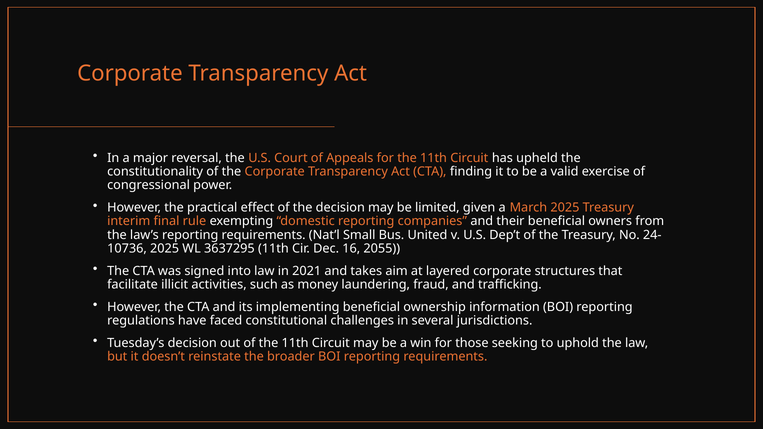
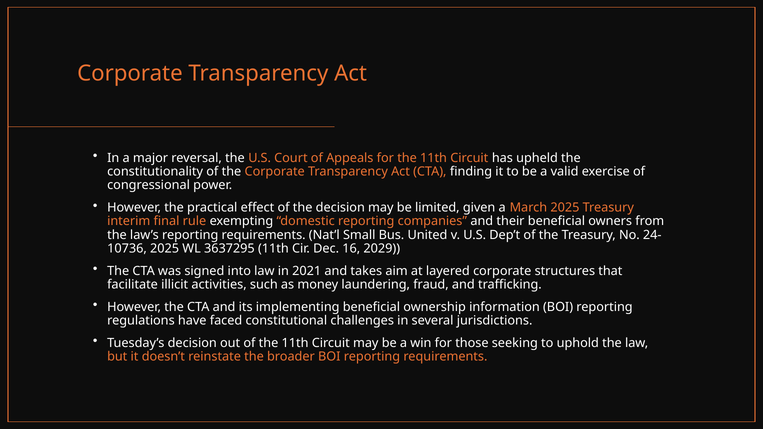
2055: 2055 -> 2029 (382, 249)
